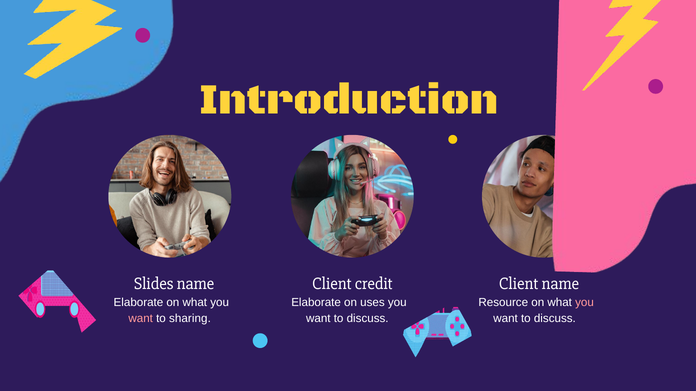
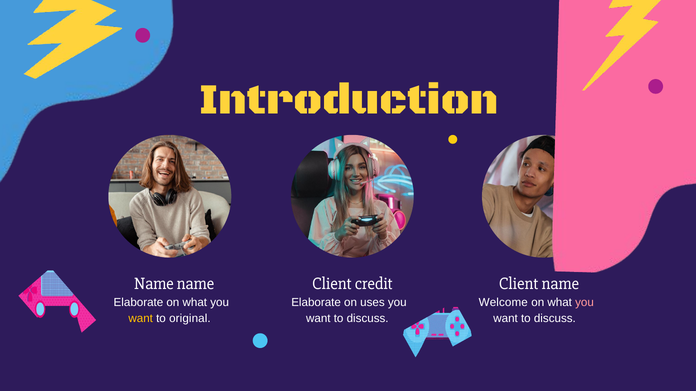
Slides: Slides -> Name (154, 284)
Resource: Resource -> Welcome (503, 303)
want colour: pink -> yellow (141, 319)
sharing: sharing -> original (190, 319)
